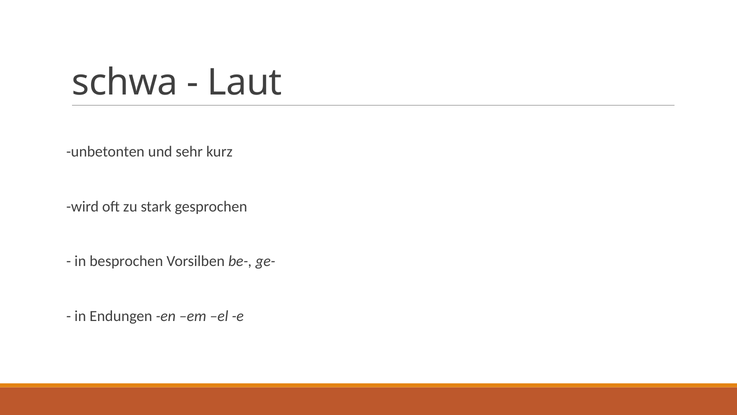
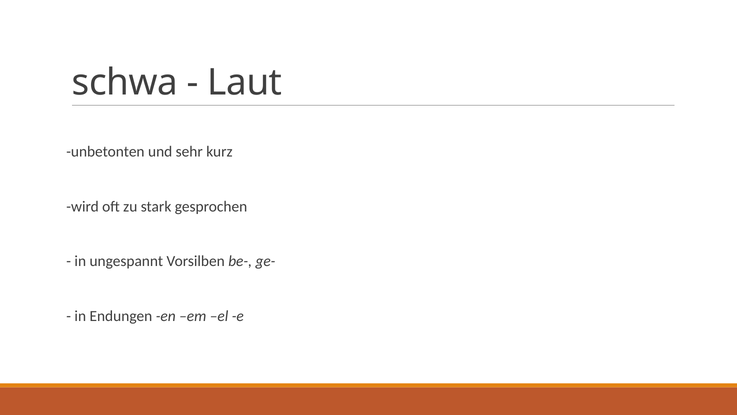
besprochen: besprochen -> ungespannt (126, 261)
